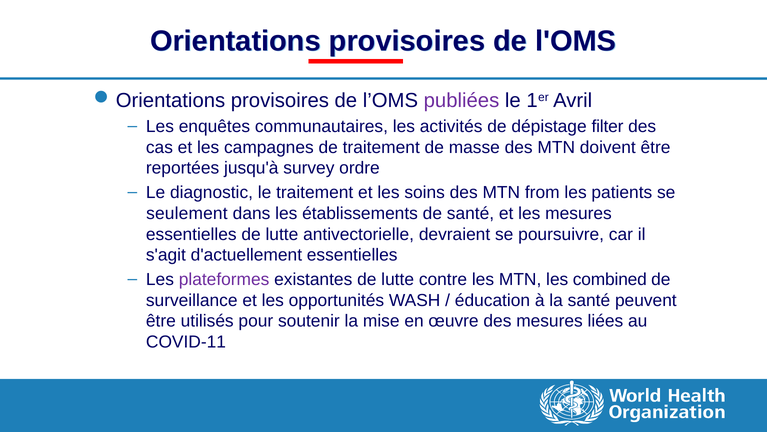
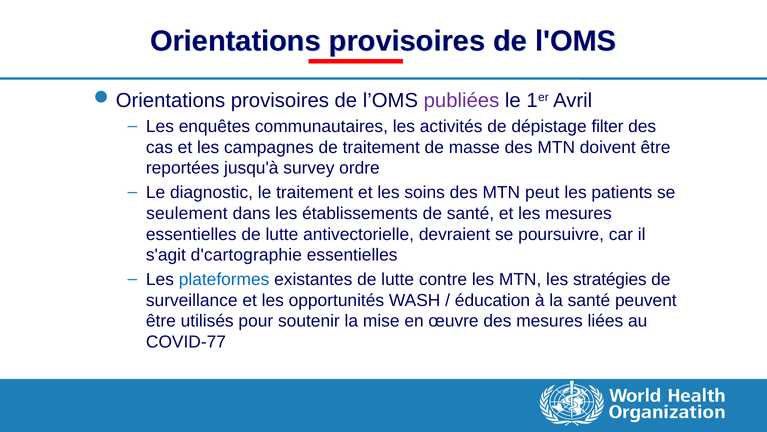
from: from -> peut (542, 192)
d'actuellement: d'actuellement -> d'cartographie (246, 255)
plateformes colour: purple -> blue (224, 279)
combined: combined -> stratégies (610, 279)
COVID-11: COVID-11 -> COVID-77 (186, 342)
